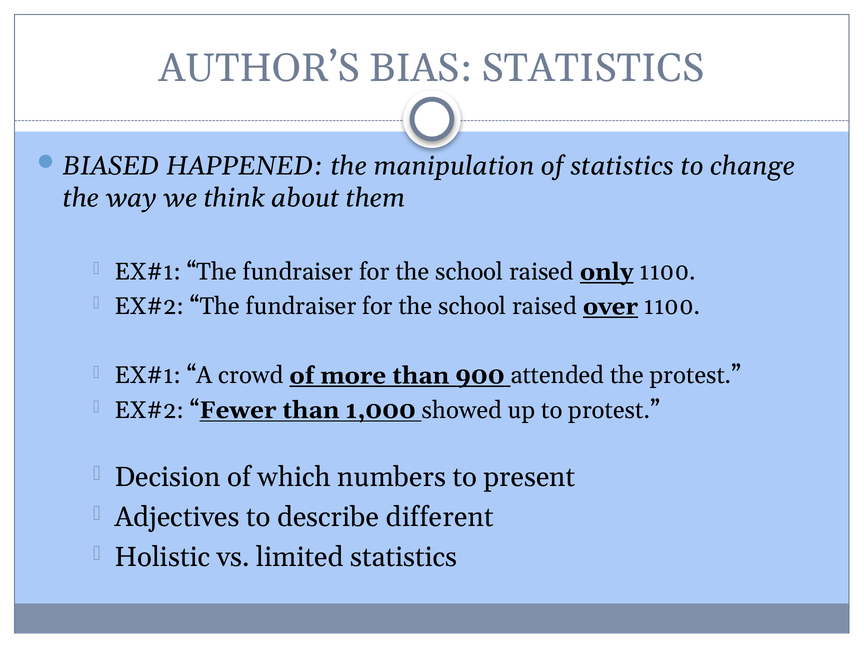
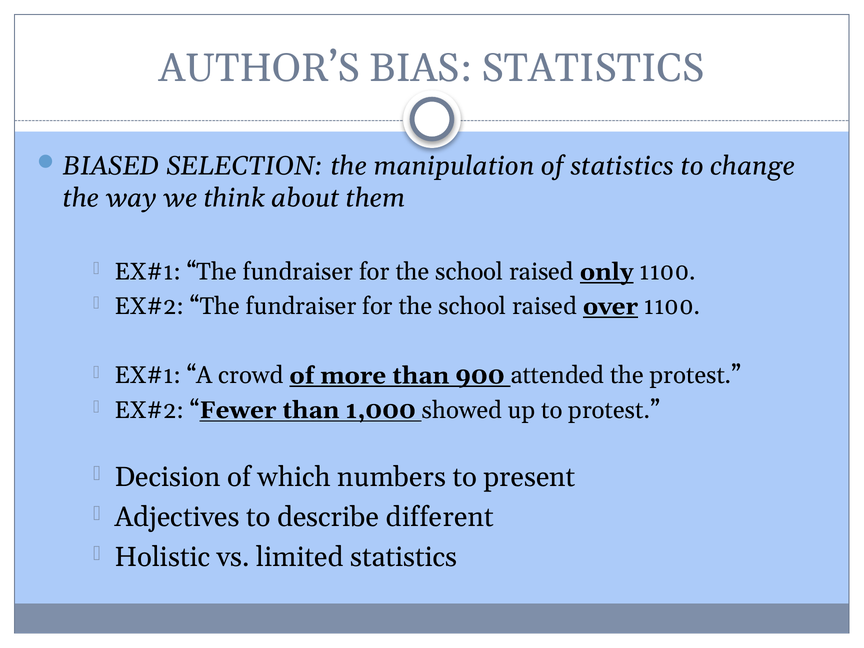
HAPPENED: HAPPENED -> SELECTION (245, 166)
